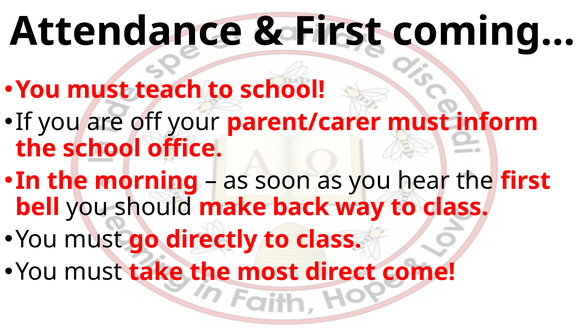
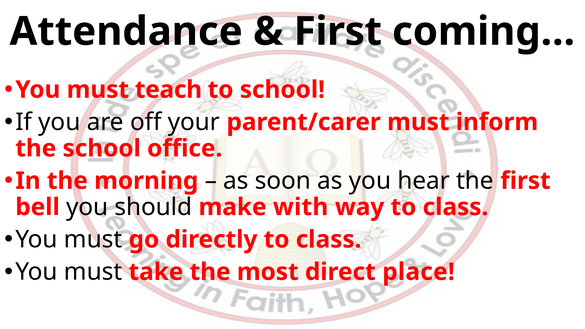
back: back -> with (301, 207)
come: come -> place (419, 272)
